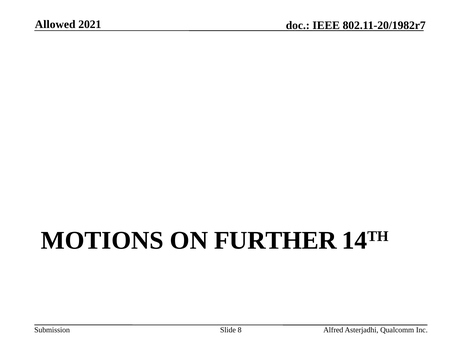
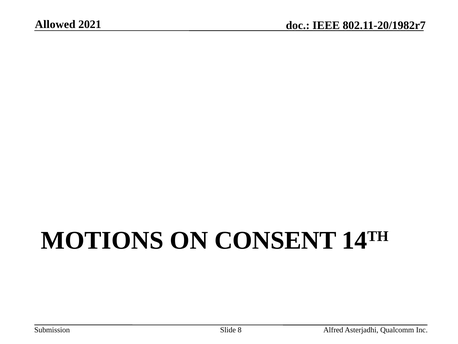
FURTHER: FURTHER -> CONSENT (275, 240)
